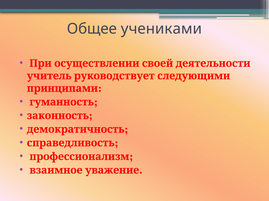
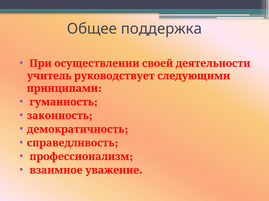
учениками: учениками -> поддержка (161, 29)
